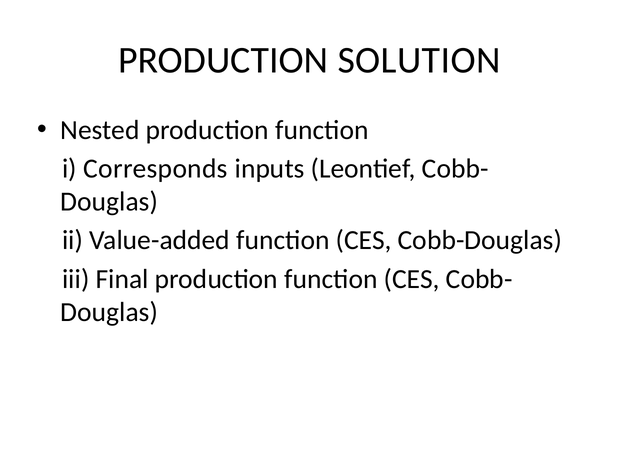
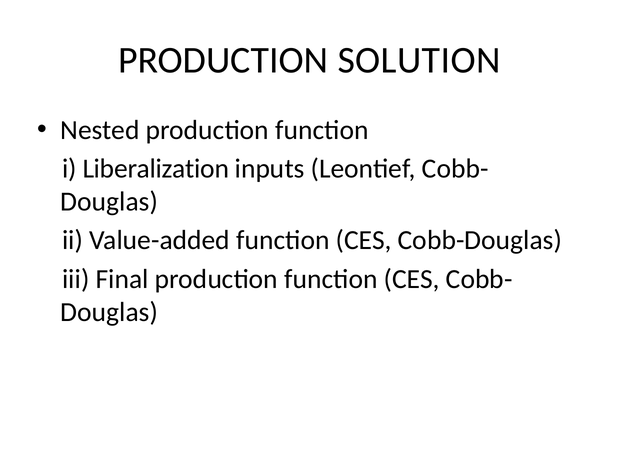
Corresponds: Corresponds -> Liberalization (156, 169)
